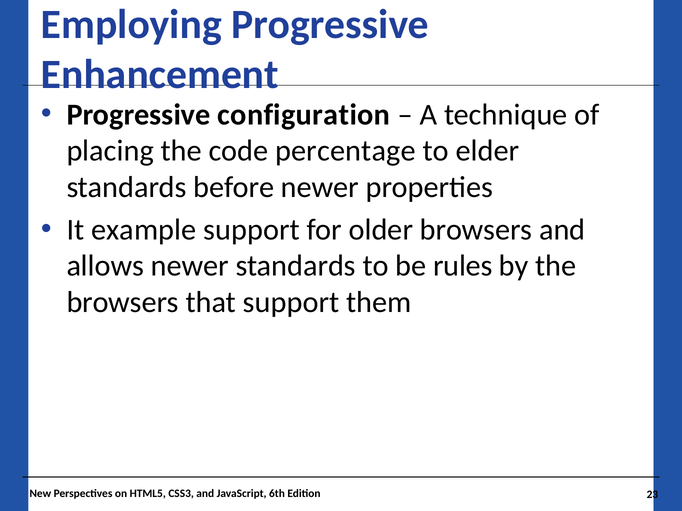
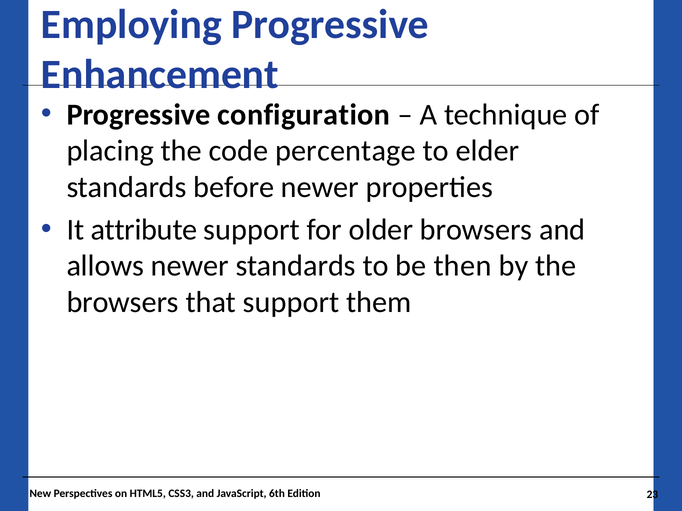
example: example -> attribute (144, 230)
rules: rules -> then (462, 266)
